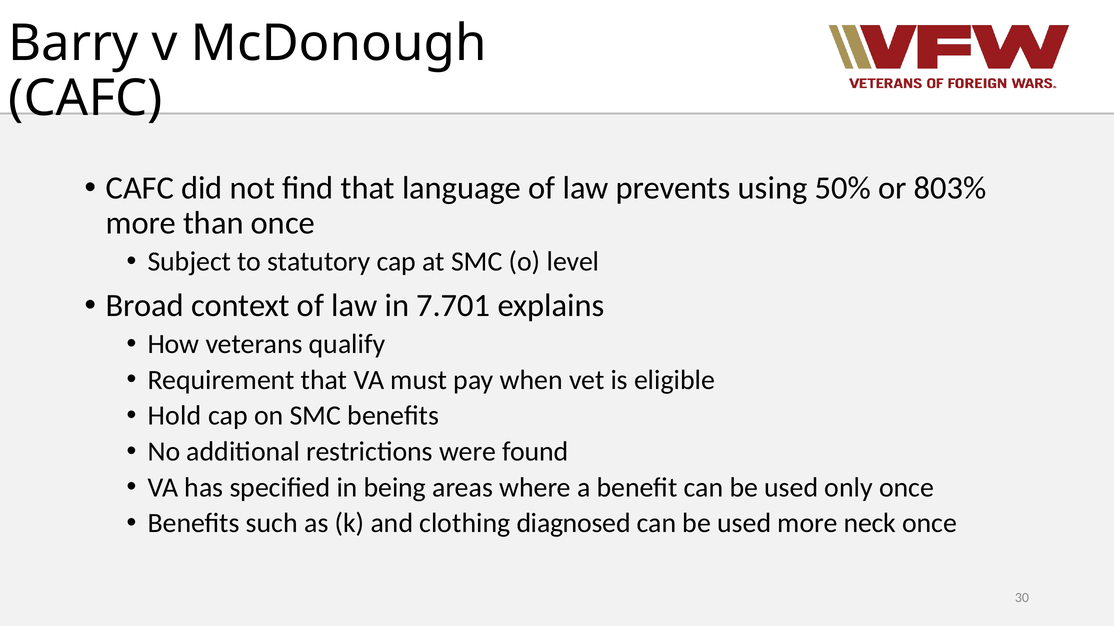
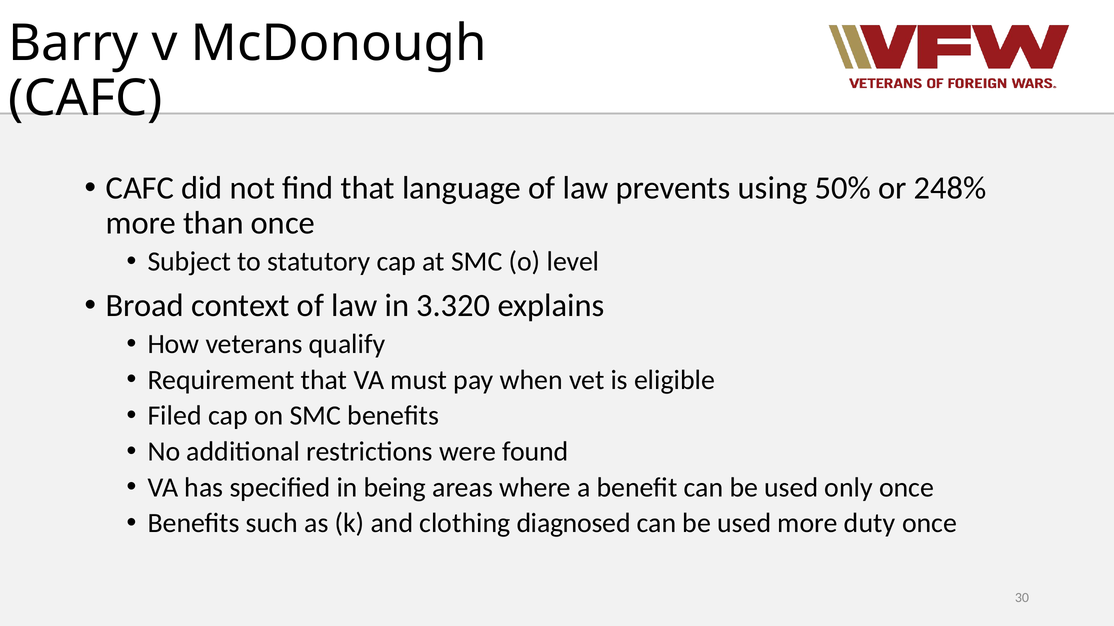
803%: 803% -> 248% (950, 188)
7.701: 7.701 -> 3.320 (453, 306)
Hold: Hold -> Filed (175, 416)
neck: neck -> duty (870, 524)
